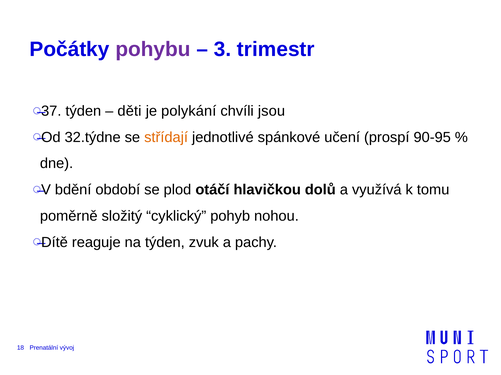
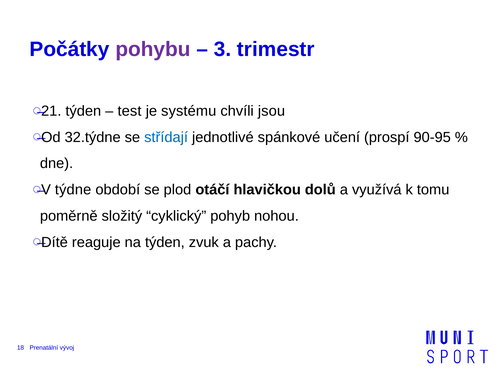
37: 37 -> 21 (51, 111)
děti: děti -> test (129, 111)
polykání: polykání -> systému (189, 111)
střídají colour: orange -> blue (166, 138)
bdění: bdění -> týdne (73, 190)
